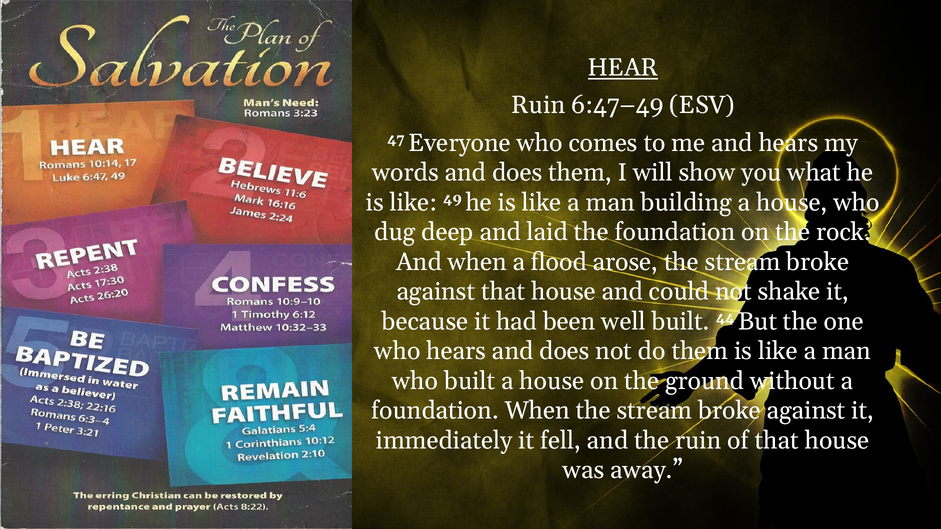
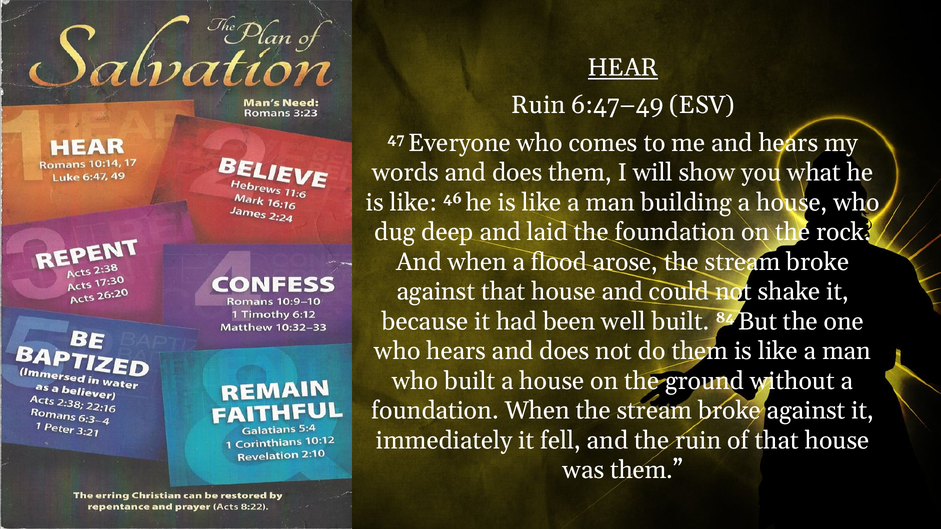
49: 49 -> 46 (452, 199)
44: 44 -> 84 (725, 318)
was away: away -> them (647, 471)
